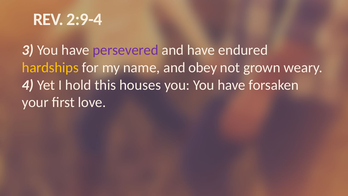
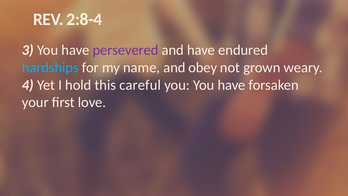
2:9-4: 2:9-4 -> 2:8-4 (84, 19)
hardships colour: yellow -> light blue (50, 68)
houses: houses -> careful (140, 85)
